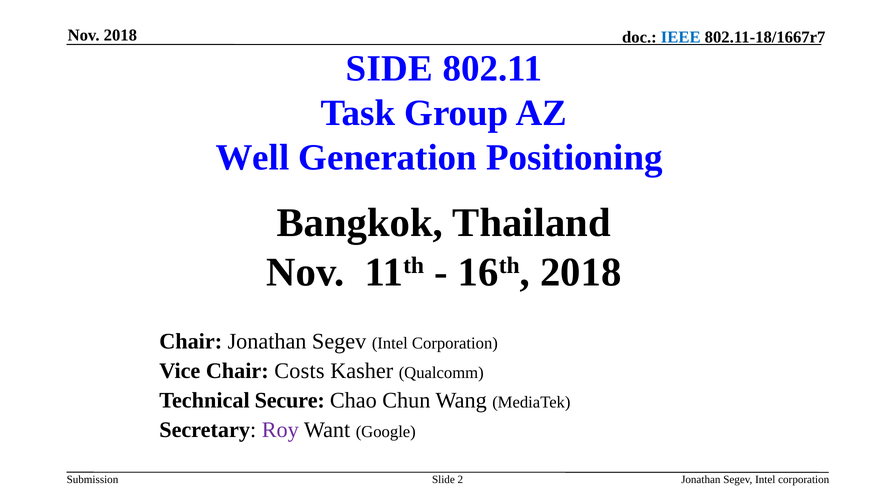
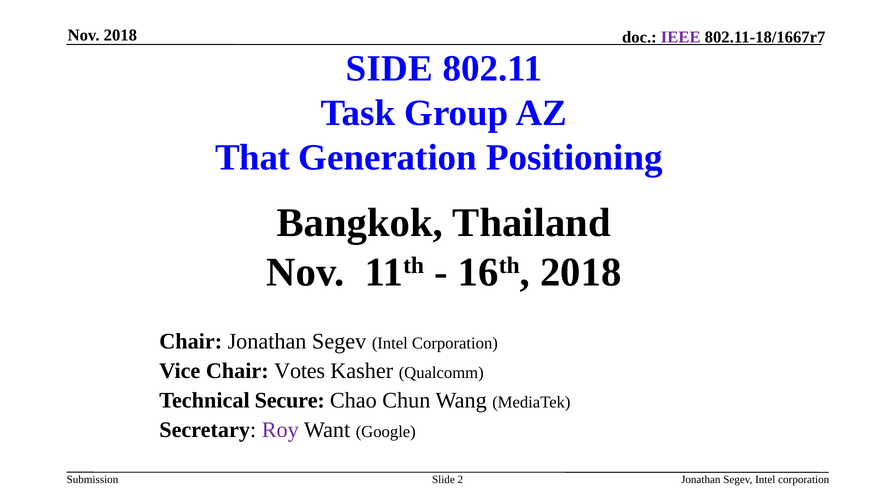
IEEE colour: blue -> purple (681, 37)
Well: Well -> That (253, 157)
Costs: Costs -> Votes (300, 371)
